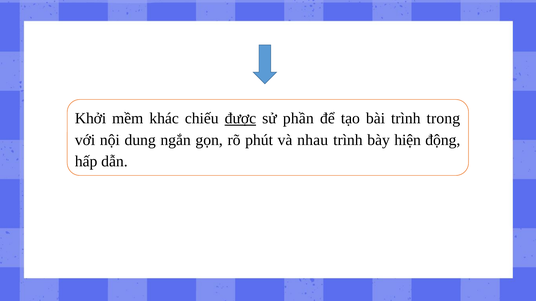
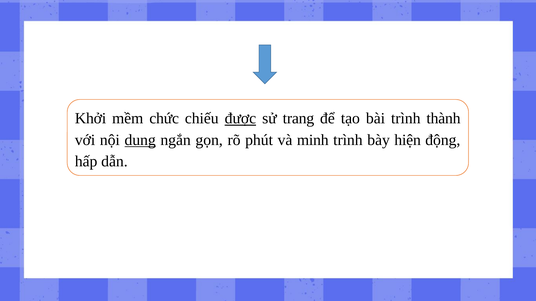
khác: khác -> chức (164, 119)
phần: phần -> trang (298, 119)
trong: trong -> thành (443, 119)
dung underline: none -> present (140, 140)
nhau: nhau -> minh (313, 140)
